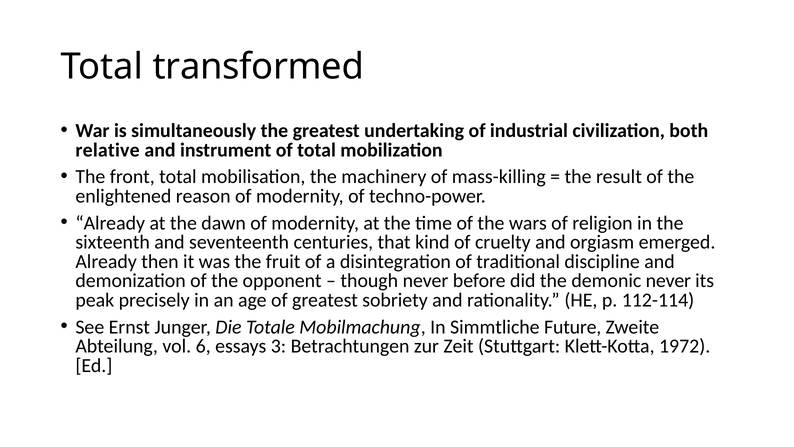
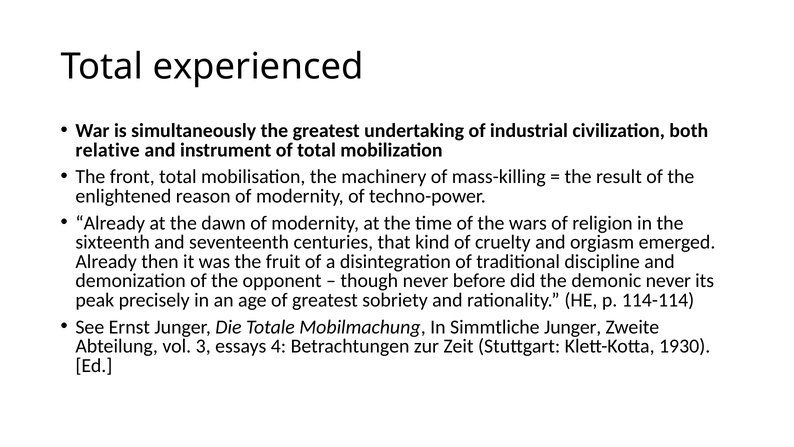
transformed: transformed -> experienced (258, 67)
112-114: 112-114 -> 114-114 (658, 300)
Simmtliche Future: Future -> Junger (573, 327)
6: 6 -> 3 (203, 346)
3: 3 -> 4 (278, 346)
1972: 1972 -> 1930 (685, 346)
